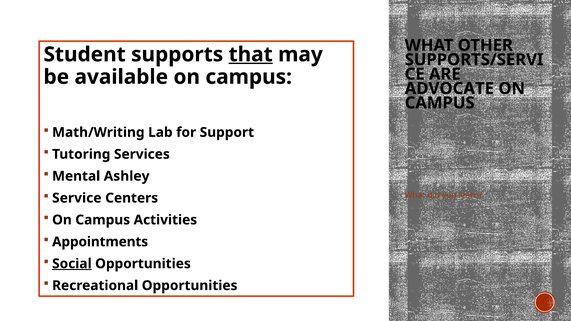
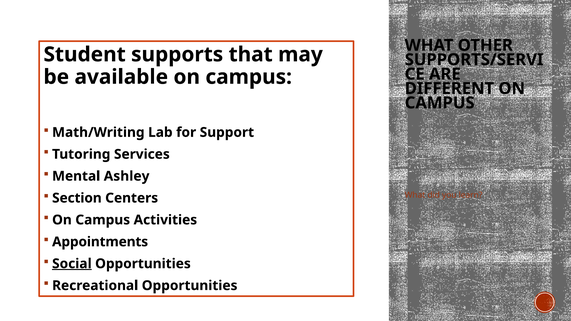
that underline: present -> none (251, 55)
ADVOCATE: ADVOCATE -> DIFFERENT (449, 89)
Service: Service -> Section (77, 198)
